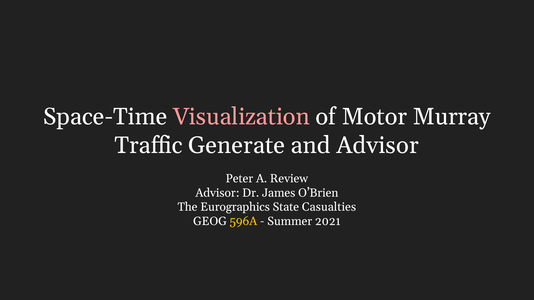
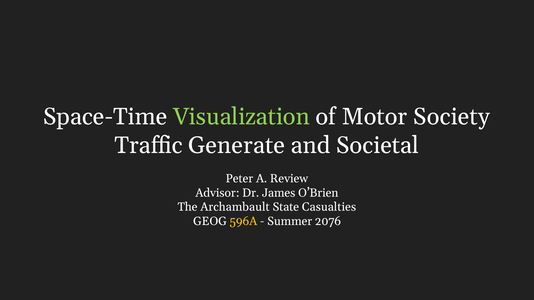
Visualization colour: pink -> light green (241, 117)
Murray: Murray -> Society (451, 117)
and Advisor: Advisor -> Societal (378, 145)
Eurographics: Eurographics -> Archambault (235, 207)
2021: 2021 -> 2076 (328, 222)
